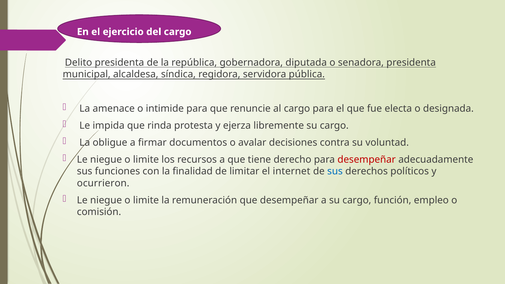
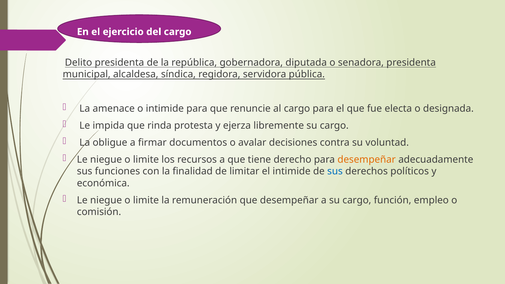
desempeñar colour: red -> orange (367, 160)
el internet: internet -> intimide (292, 171)
ocurrieron: ocurrieron -> económica (103, 183)
